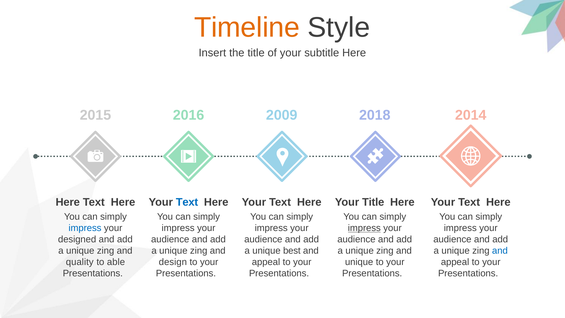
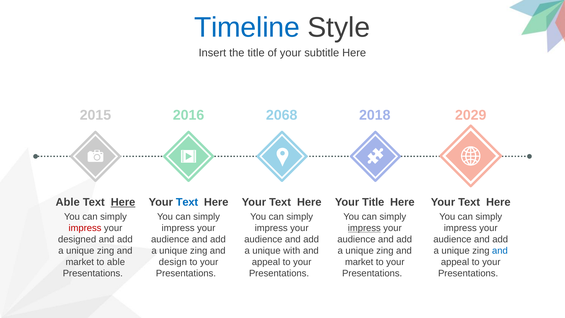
Timeline colour: orange -> blue (247, 27)
2009: 2009 -> 2068 (282, 115)
2014: 2014 -> 2029 (471, 115)
Here: Here -> Able (68, 202)
Here underline: none -> present (123, 202)
impress colour: blue -> red (85, 228)
best: best -> with (292, 251)
quality: quality -> market (80, 262)
unique: unique -> market (359, 262)
